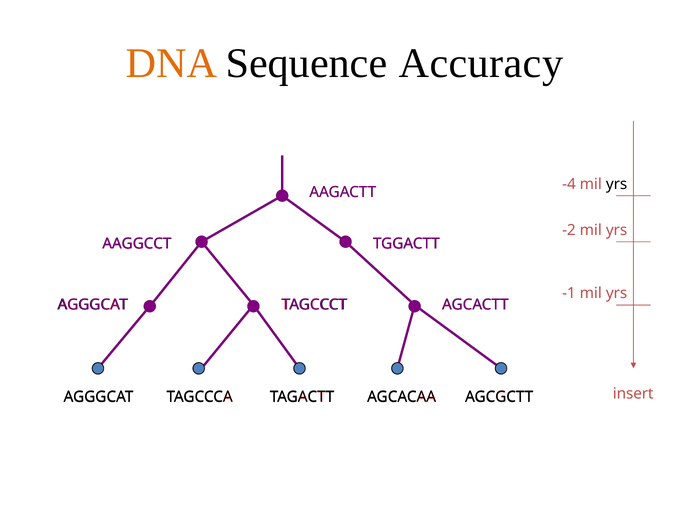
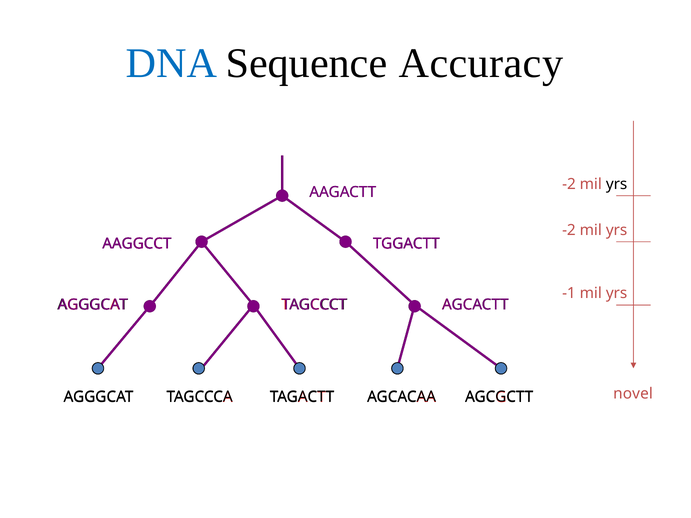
DNA colour: orange -> blue (172, 63)
-4: -4 -> -2 (569, 184)
insert: insert -> novel (633, 394)
